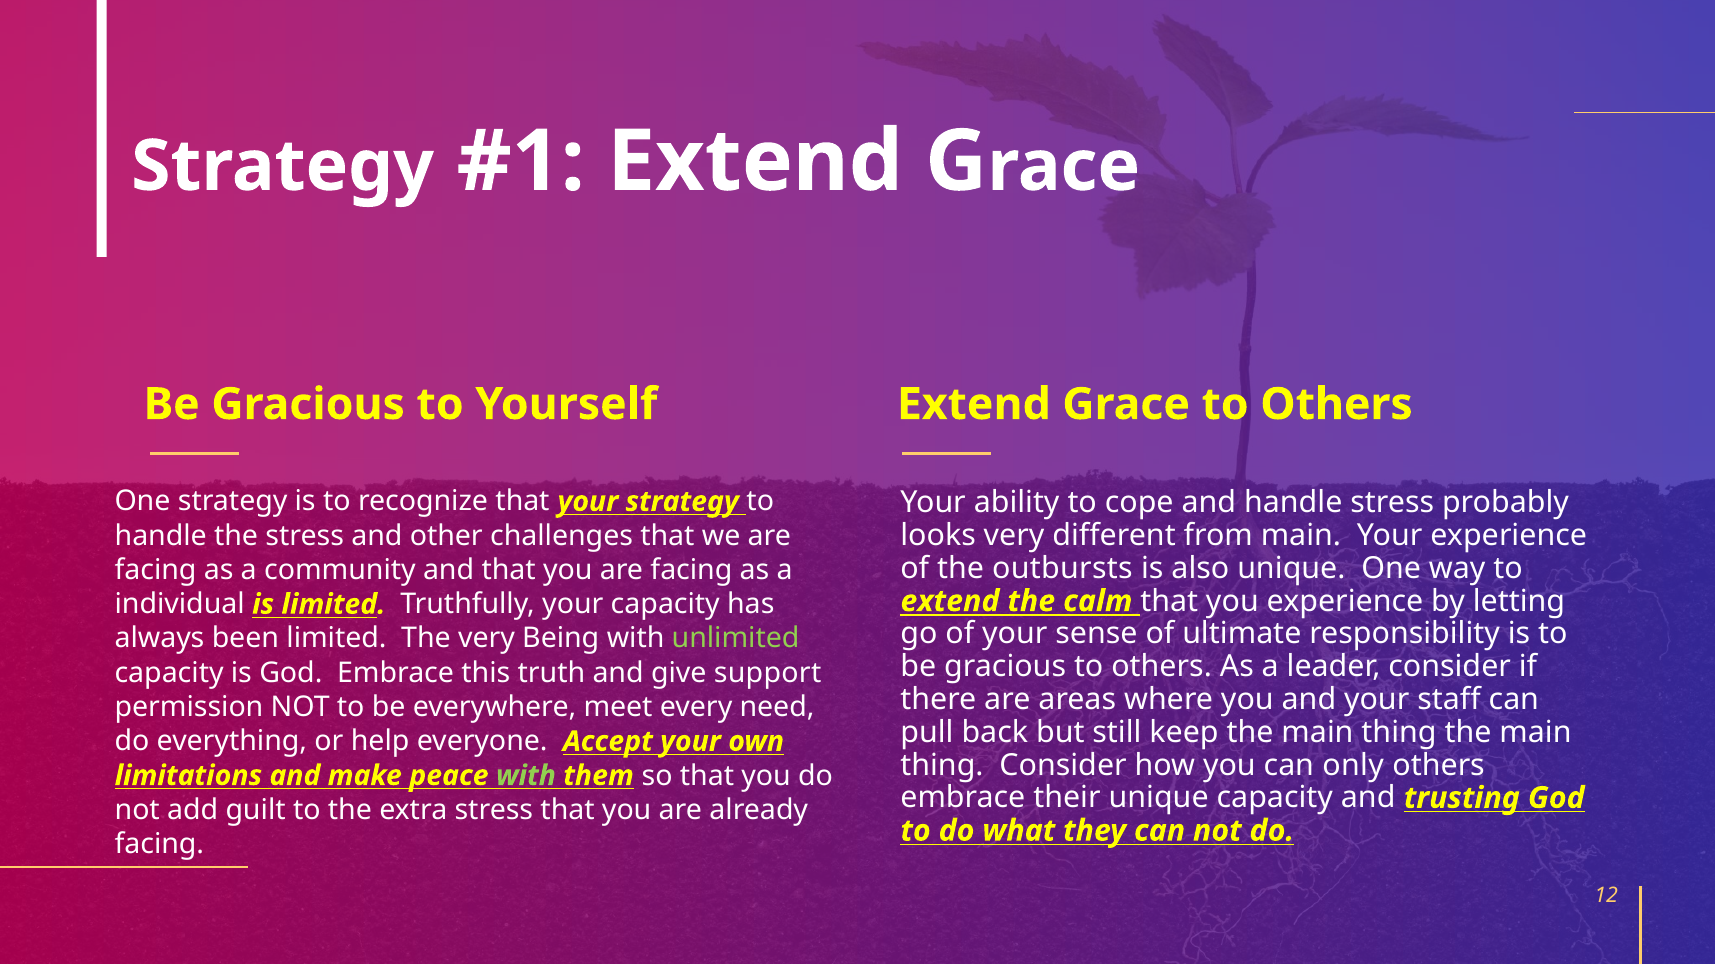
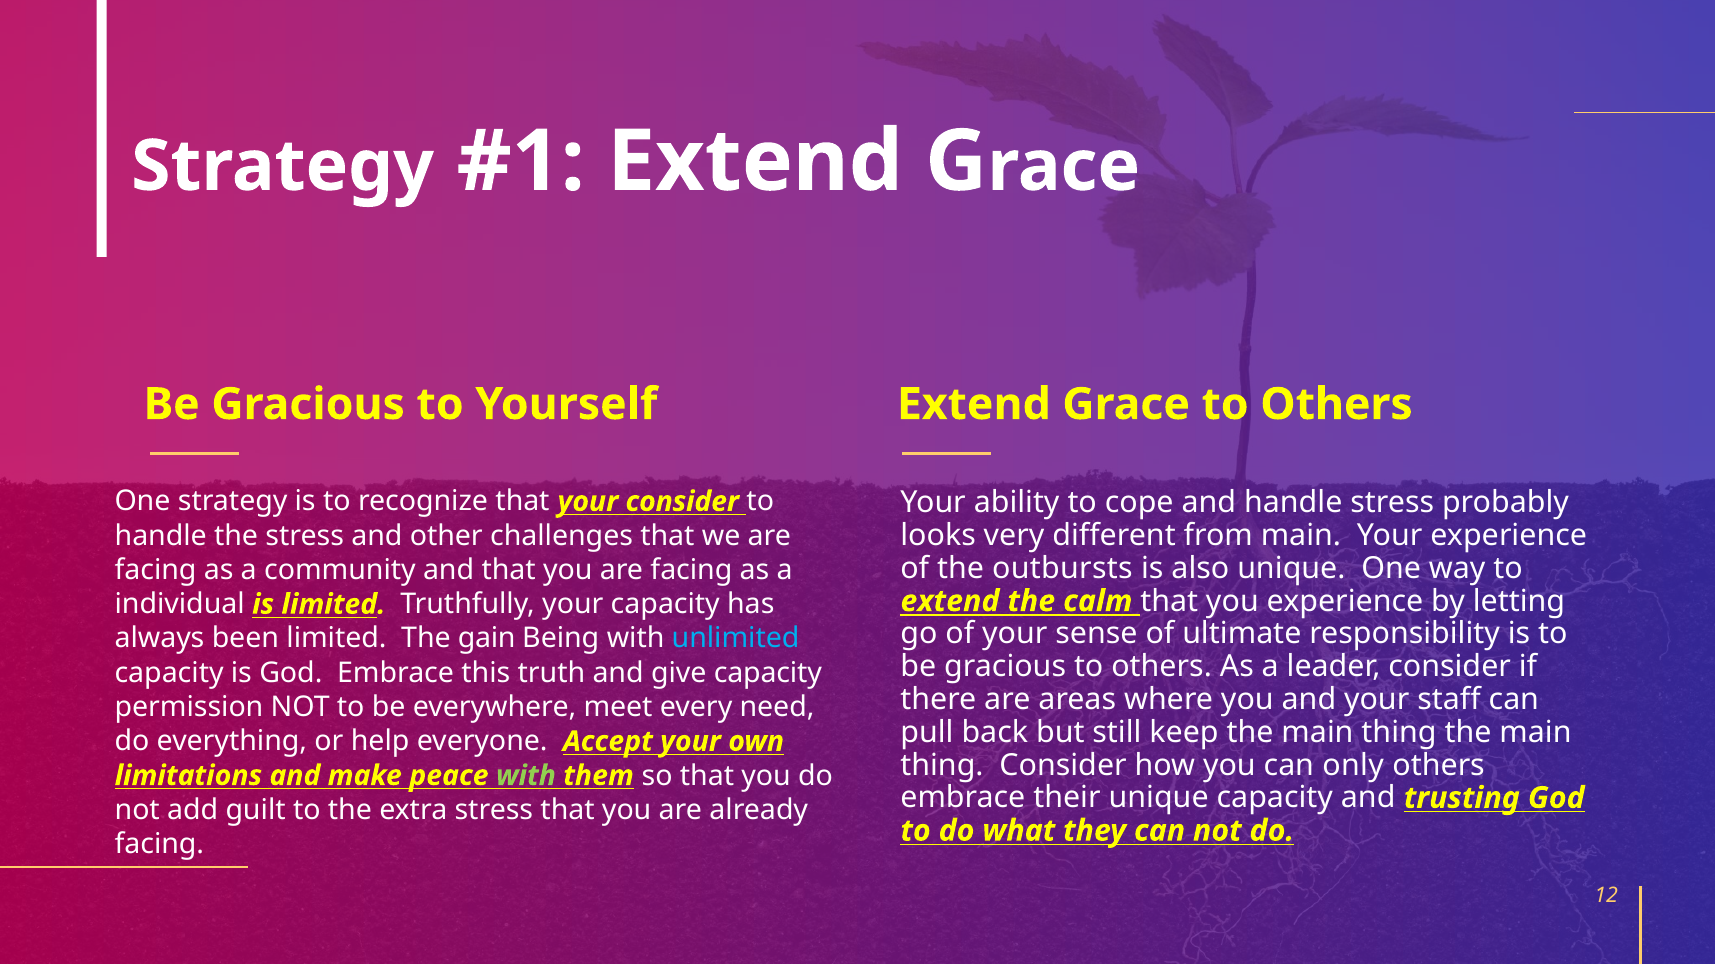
your strategy: strategy -> consider (682, 502)
The very: very -> gain (487, 639)
unlimited colour: light green -> light blue (736, 639)
give support: support -> capacity (768, 673)
